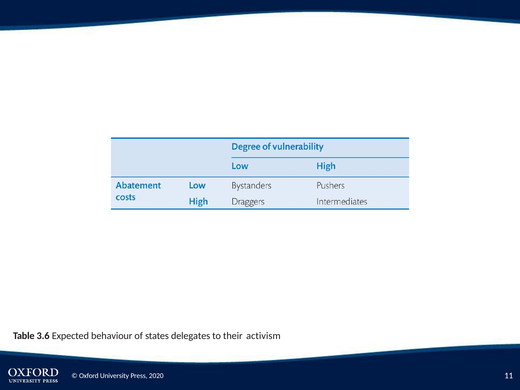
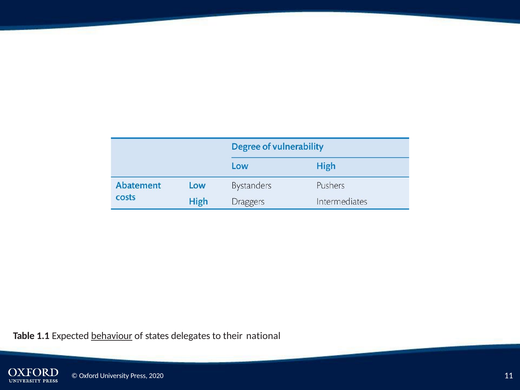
3.6: 3.6 -> 1.1 (43, 336)
behaviour underline: none -> present (112, 336)
activism: activism -> national (263, 336)
